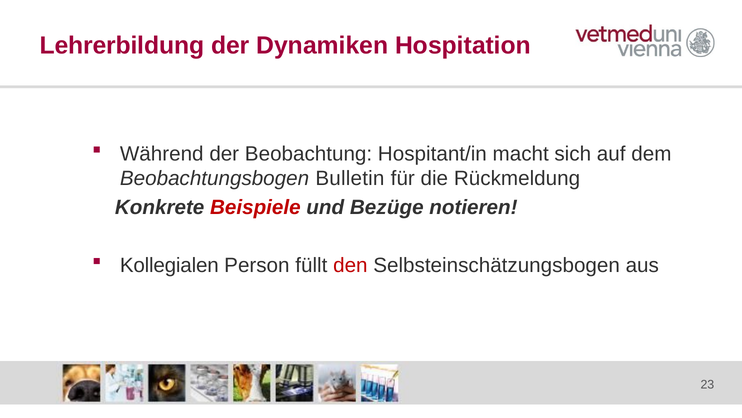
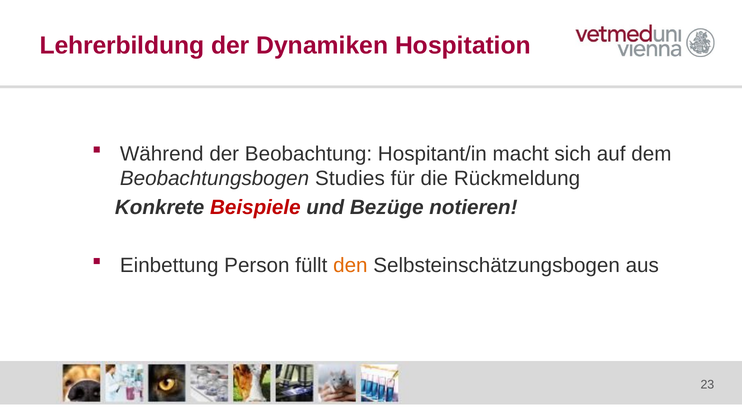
Bulletin: Bulletin -> Studies (350, 178)
Kollegialen: Kollegialen -> Einbettung (169, 265)
den colour: red -> orange (350, 265)
